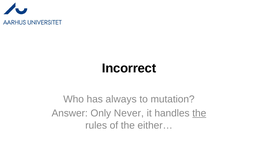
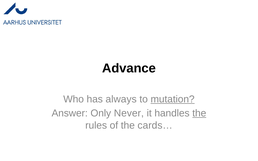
Incorrect: Incorrect -> Advance (129, 68)
mutation underline: none -> present (173, 99)
either…: either… -> cards… (155, 125)
